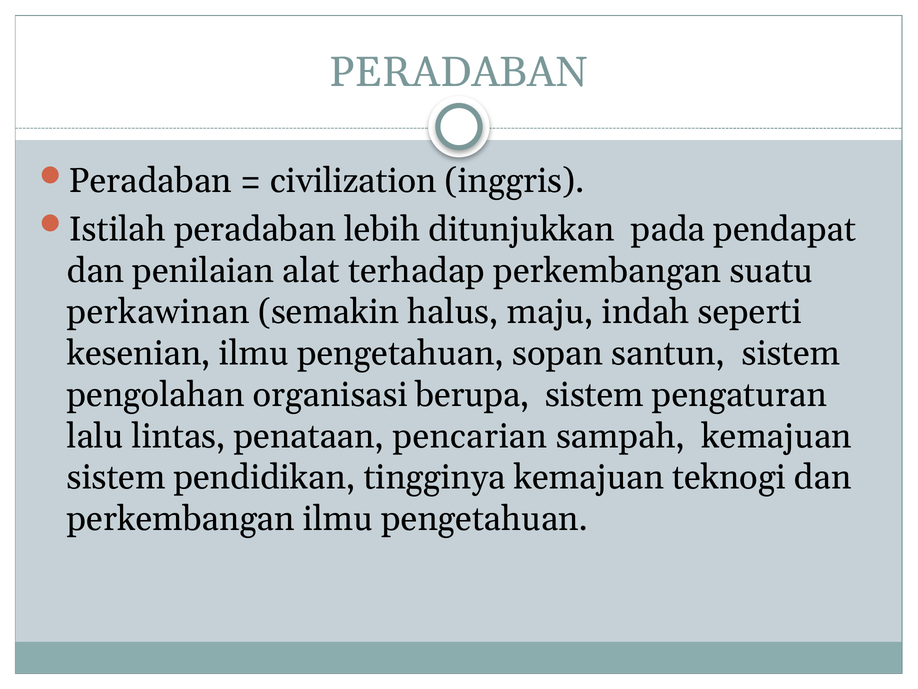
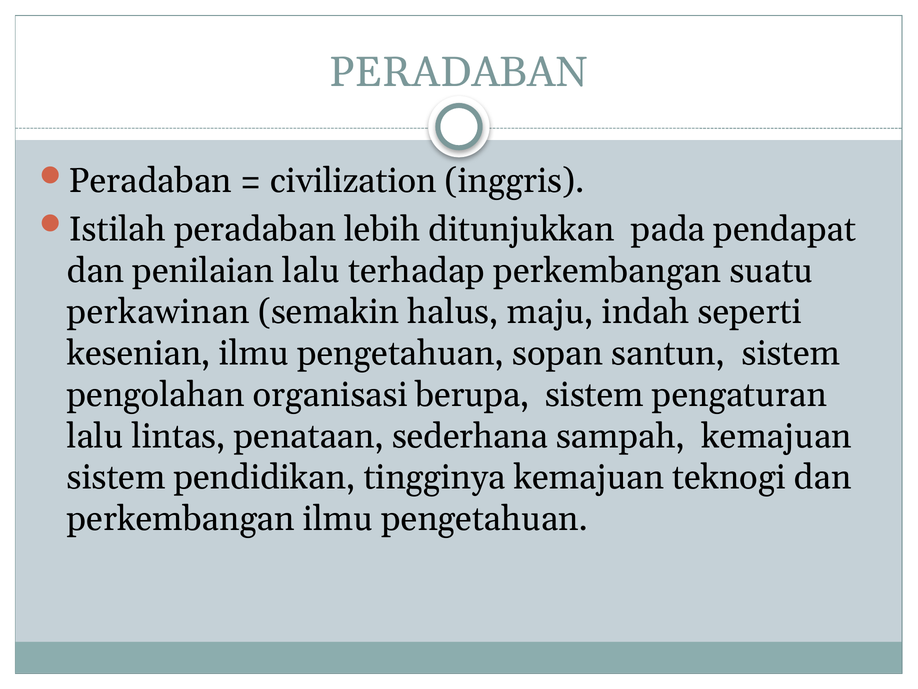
penilaian alat: alat -> lalu (311, 271)
pencarian: pencarian -> sederhana (470, 436)
